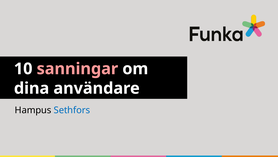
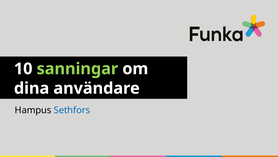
sanningar colour: pink -> light green (77, 69)
